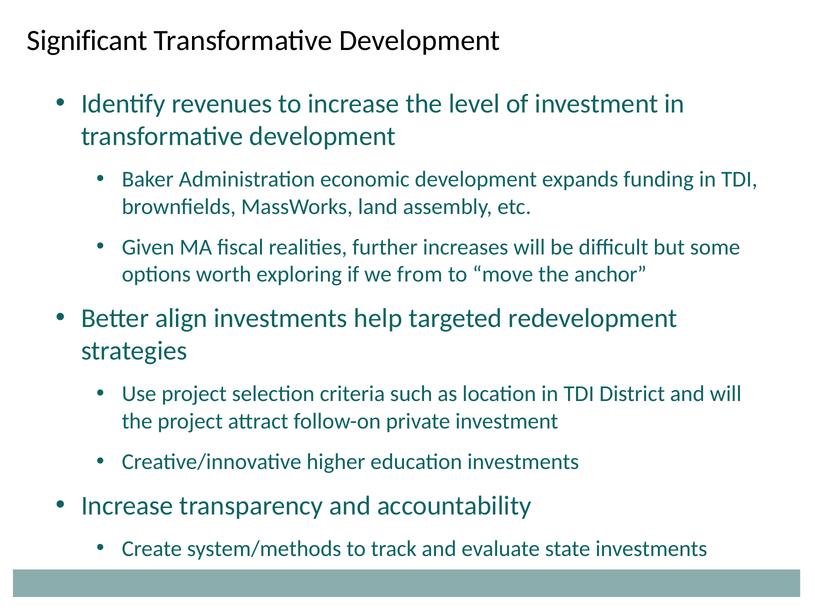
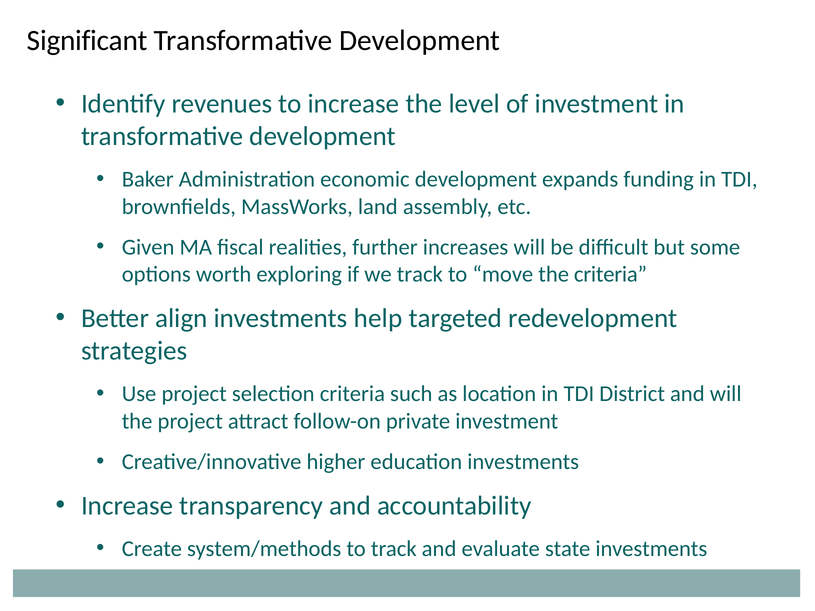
we from: from -> track (420, 275)
the anchor: anchor -> criteria (610, 275)
